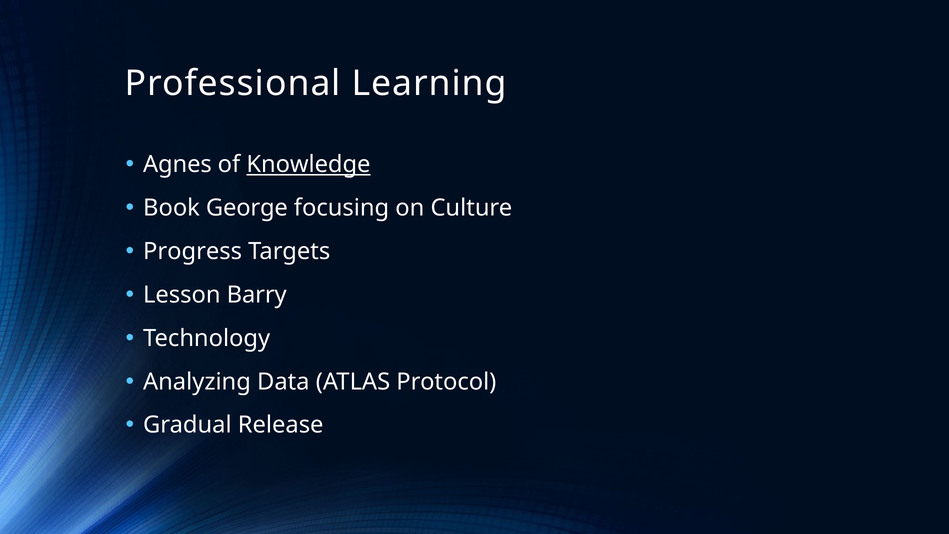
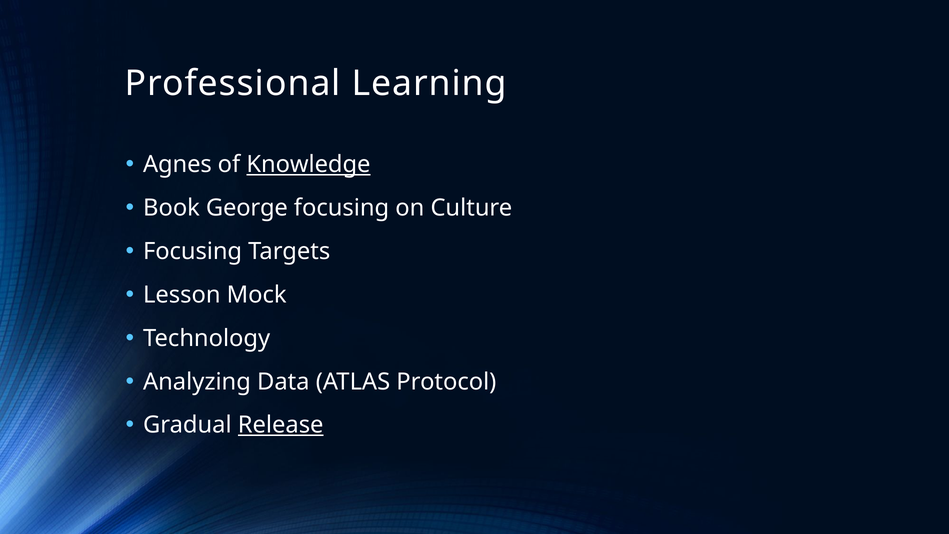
Progress: Progress -> Focusing (193, 251)
Barry: Barry -> Mock (257, 295)
Release underline: none -> present (281, 425)
